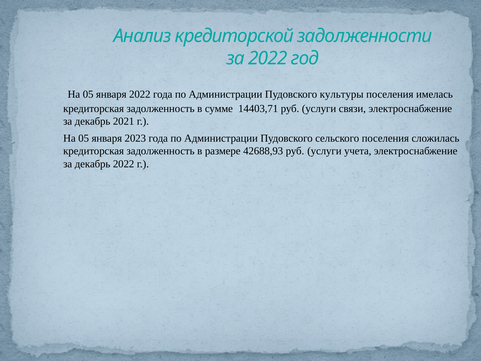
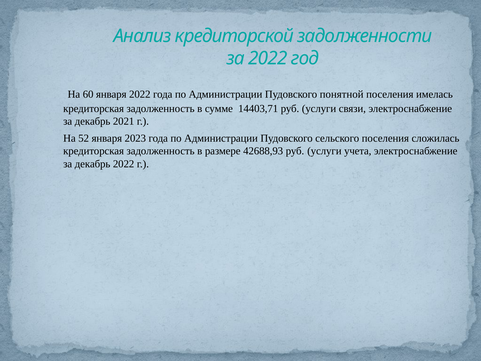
05: 05 -> 60 (88, 94)
культуры: культуры -> понятной (342, 94)
05: 05 -> 52 (84, 138)
